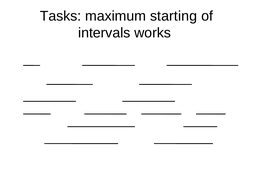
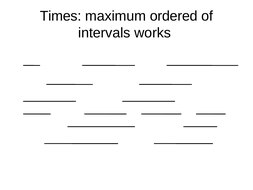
Tasks: Tasks -> Times (61, 16)
starting: starting -> ordered (174, 16)
